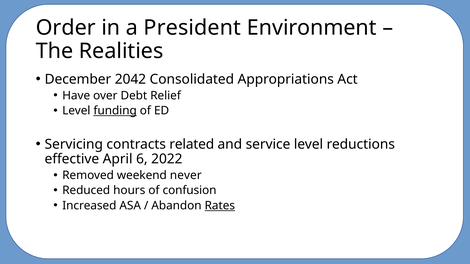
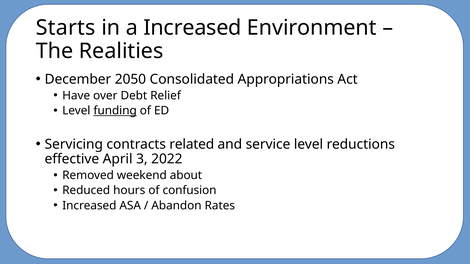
Order: Order -> Starts (66, 28)
a President: President -> Increased (192, 28)
2042: 2042 -> 2050 (130, 79)
6: 6 -> 3 (142, 159)
never: never -> about (186, 176)
Rates underline: present -> none (220, 206)
